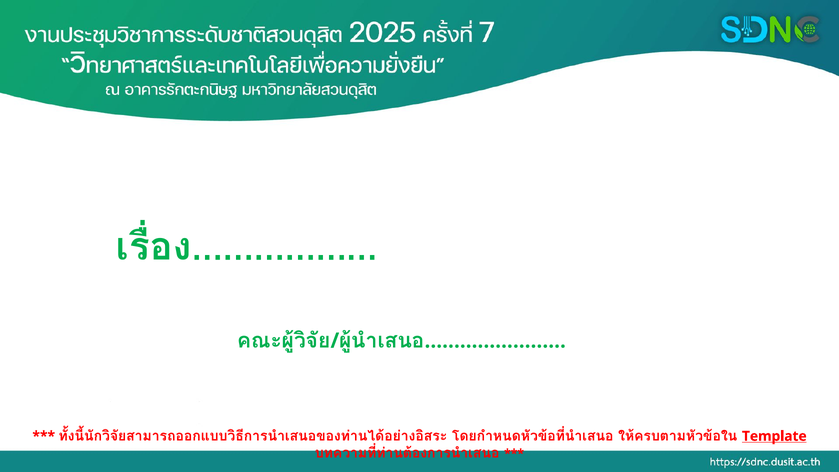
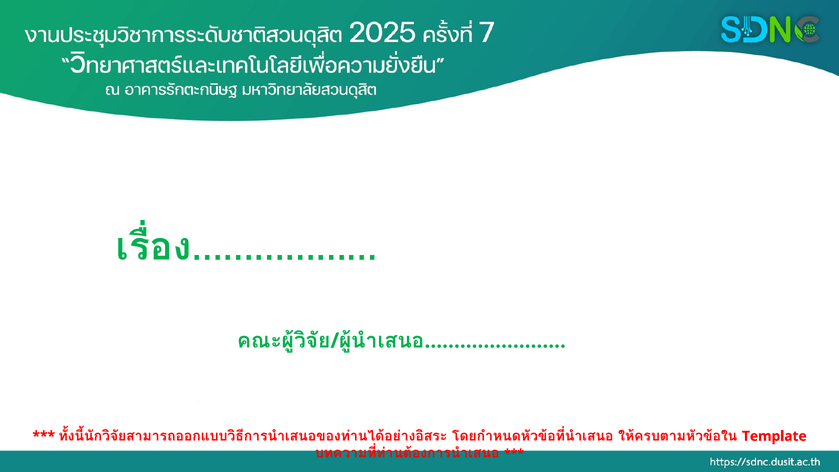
Template underline: present -> none (774, 436)
